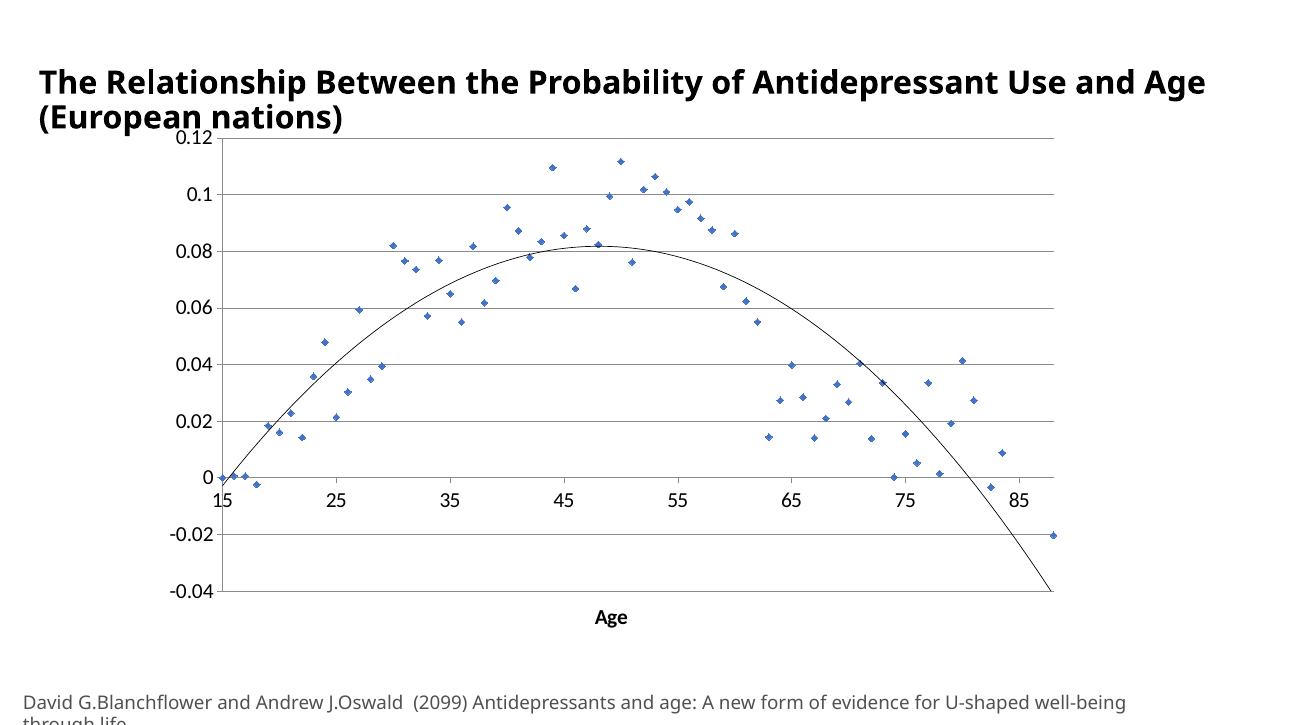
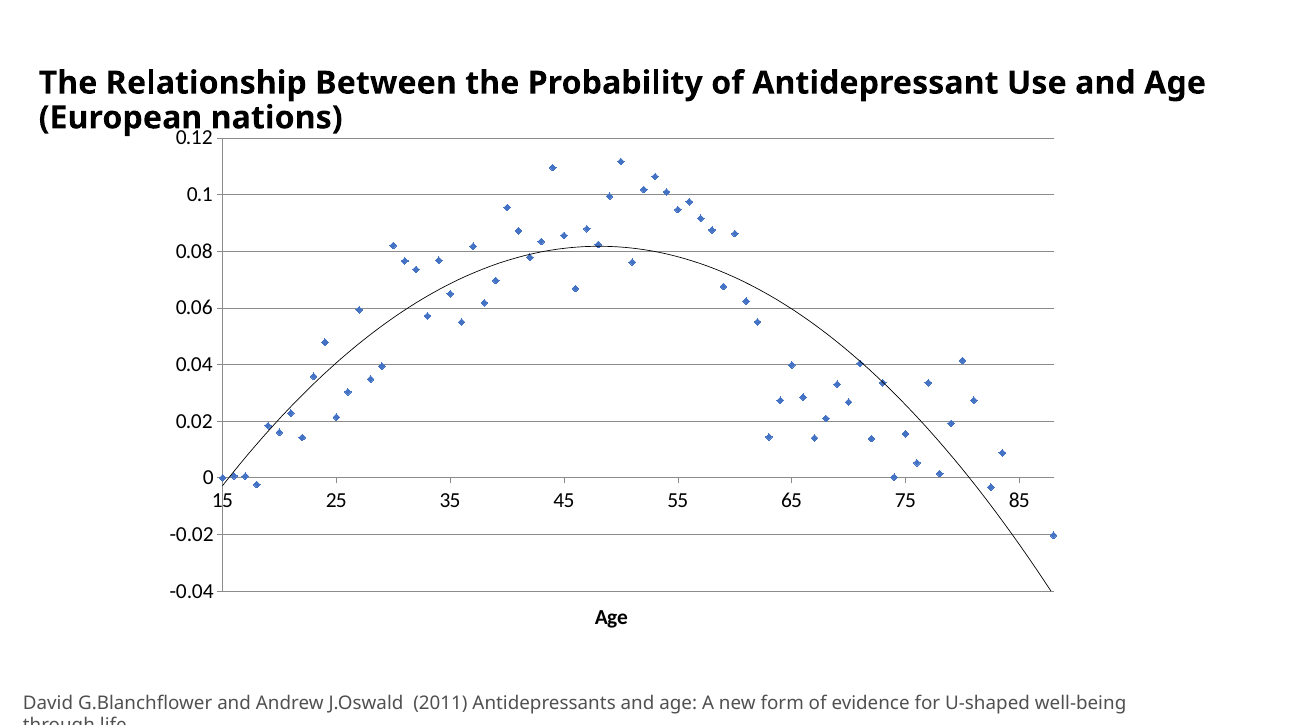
2099: 2099 -> 2011 (440, 703)
